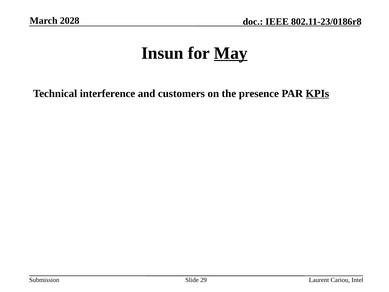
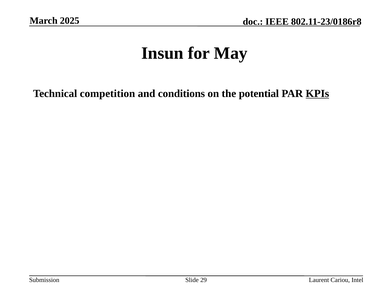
2028: 2028 -> 2025 (70, 21)
May underline: present -> none (231, 53)
interference: interference -> competition (107, 93)
customers: customers -> conditions (181, 93)
presence: presence -> potential (259, 93)
